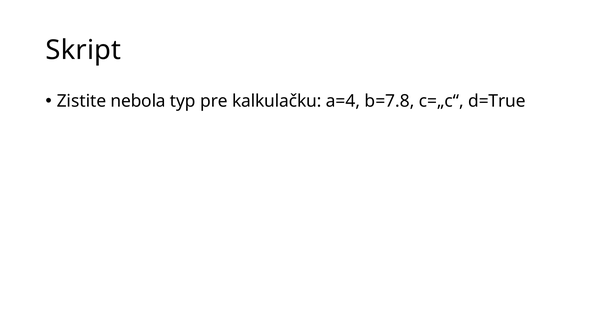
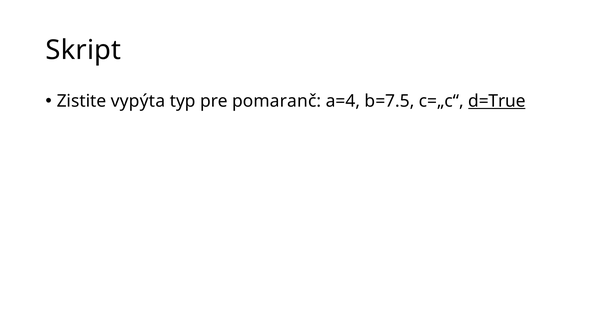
nebola: nebola -> vypýta (138, 101)
kalkulačku: kalkulačku -> pomaranč (277, 101)
b=7.8: b=7.8 -> b=7.5 (390, 101)
d=True underline: none -> present (497, 101)
